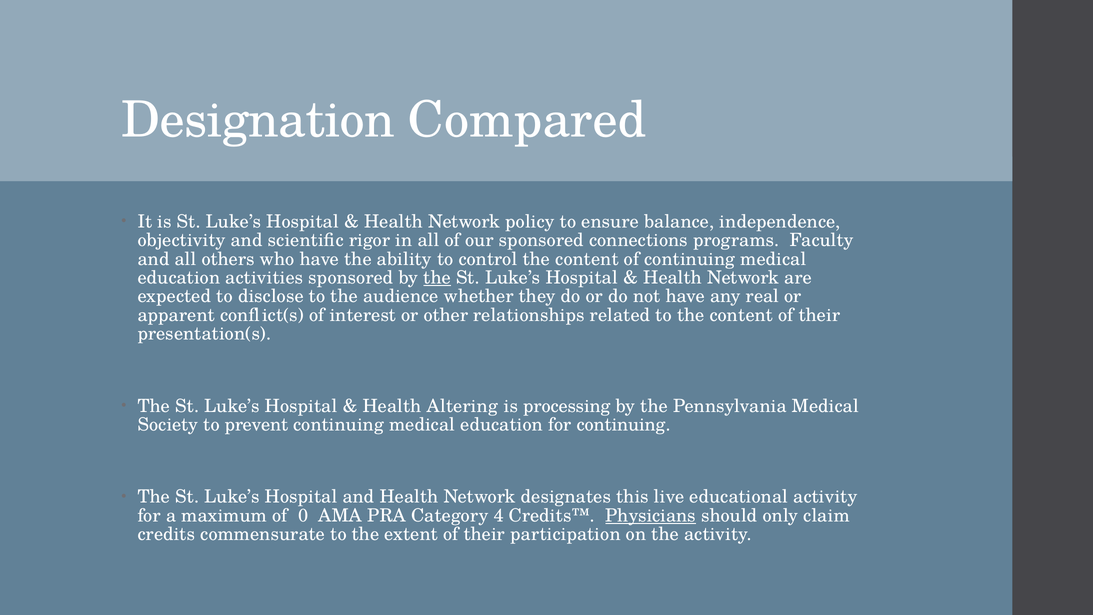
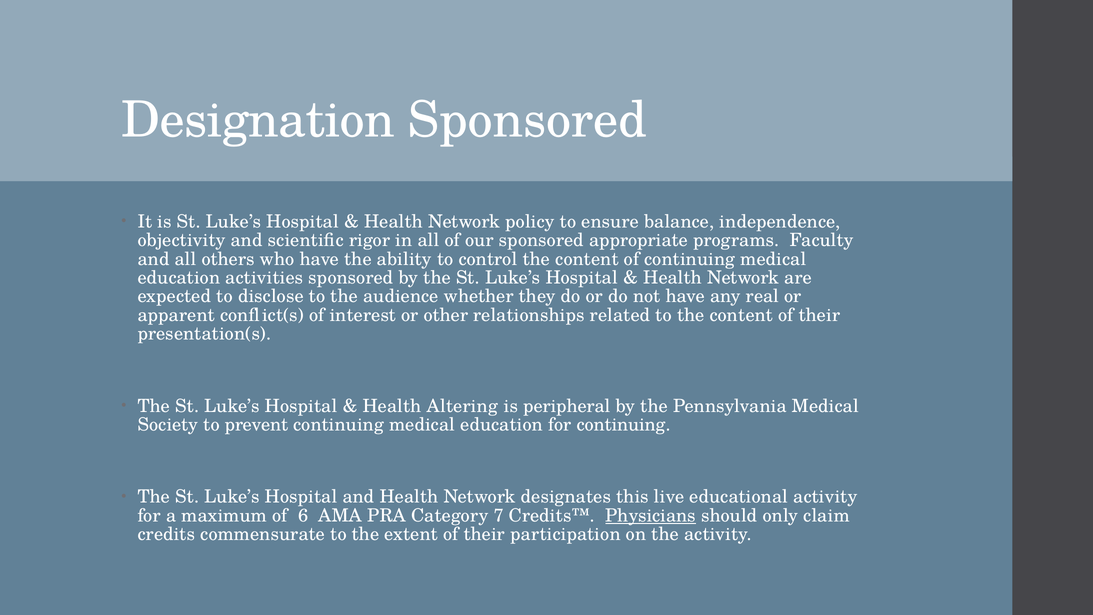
Designation Compared: Compared -> Sponsored (527, 120)
connections: connections -> appropriate (639, 240)
the underline: present -> none (437, 278)
processing: processing -> peripheral (567, 406)
0: 0 -> 6 (303, 515)
4: 4 -> 7 (499, 515)
